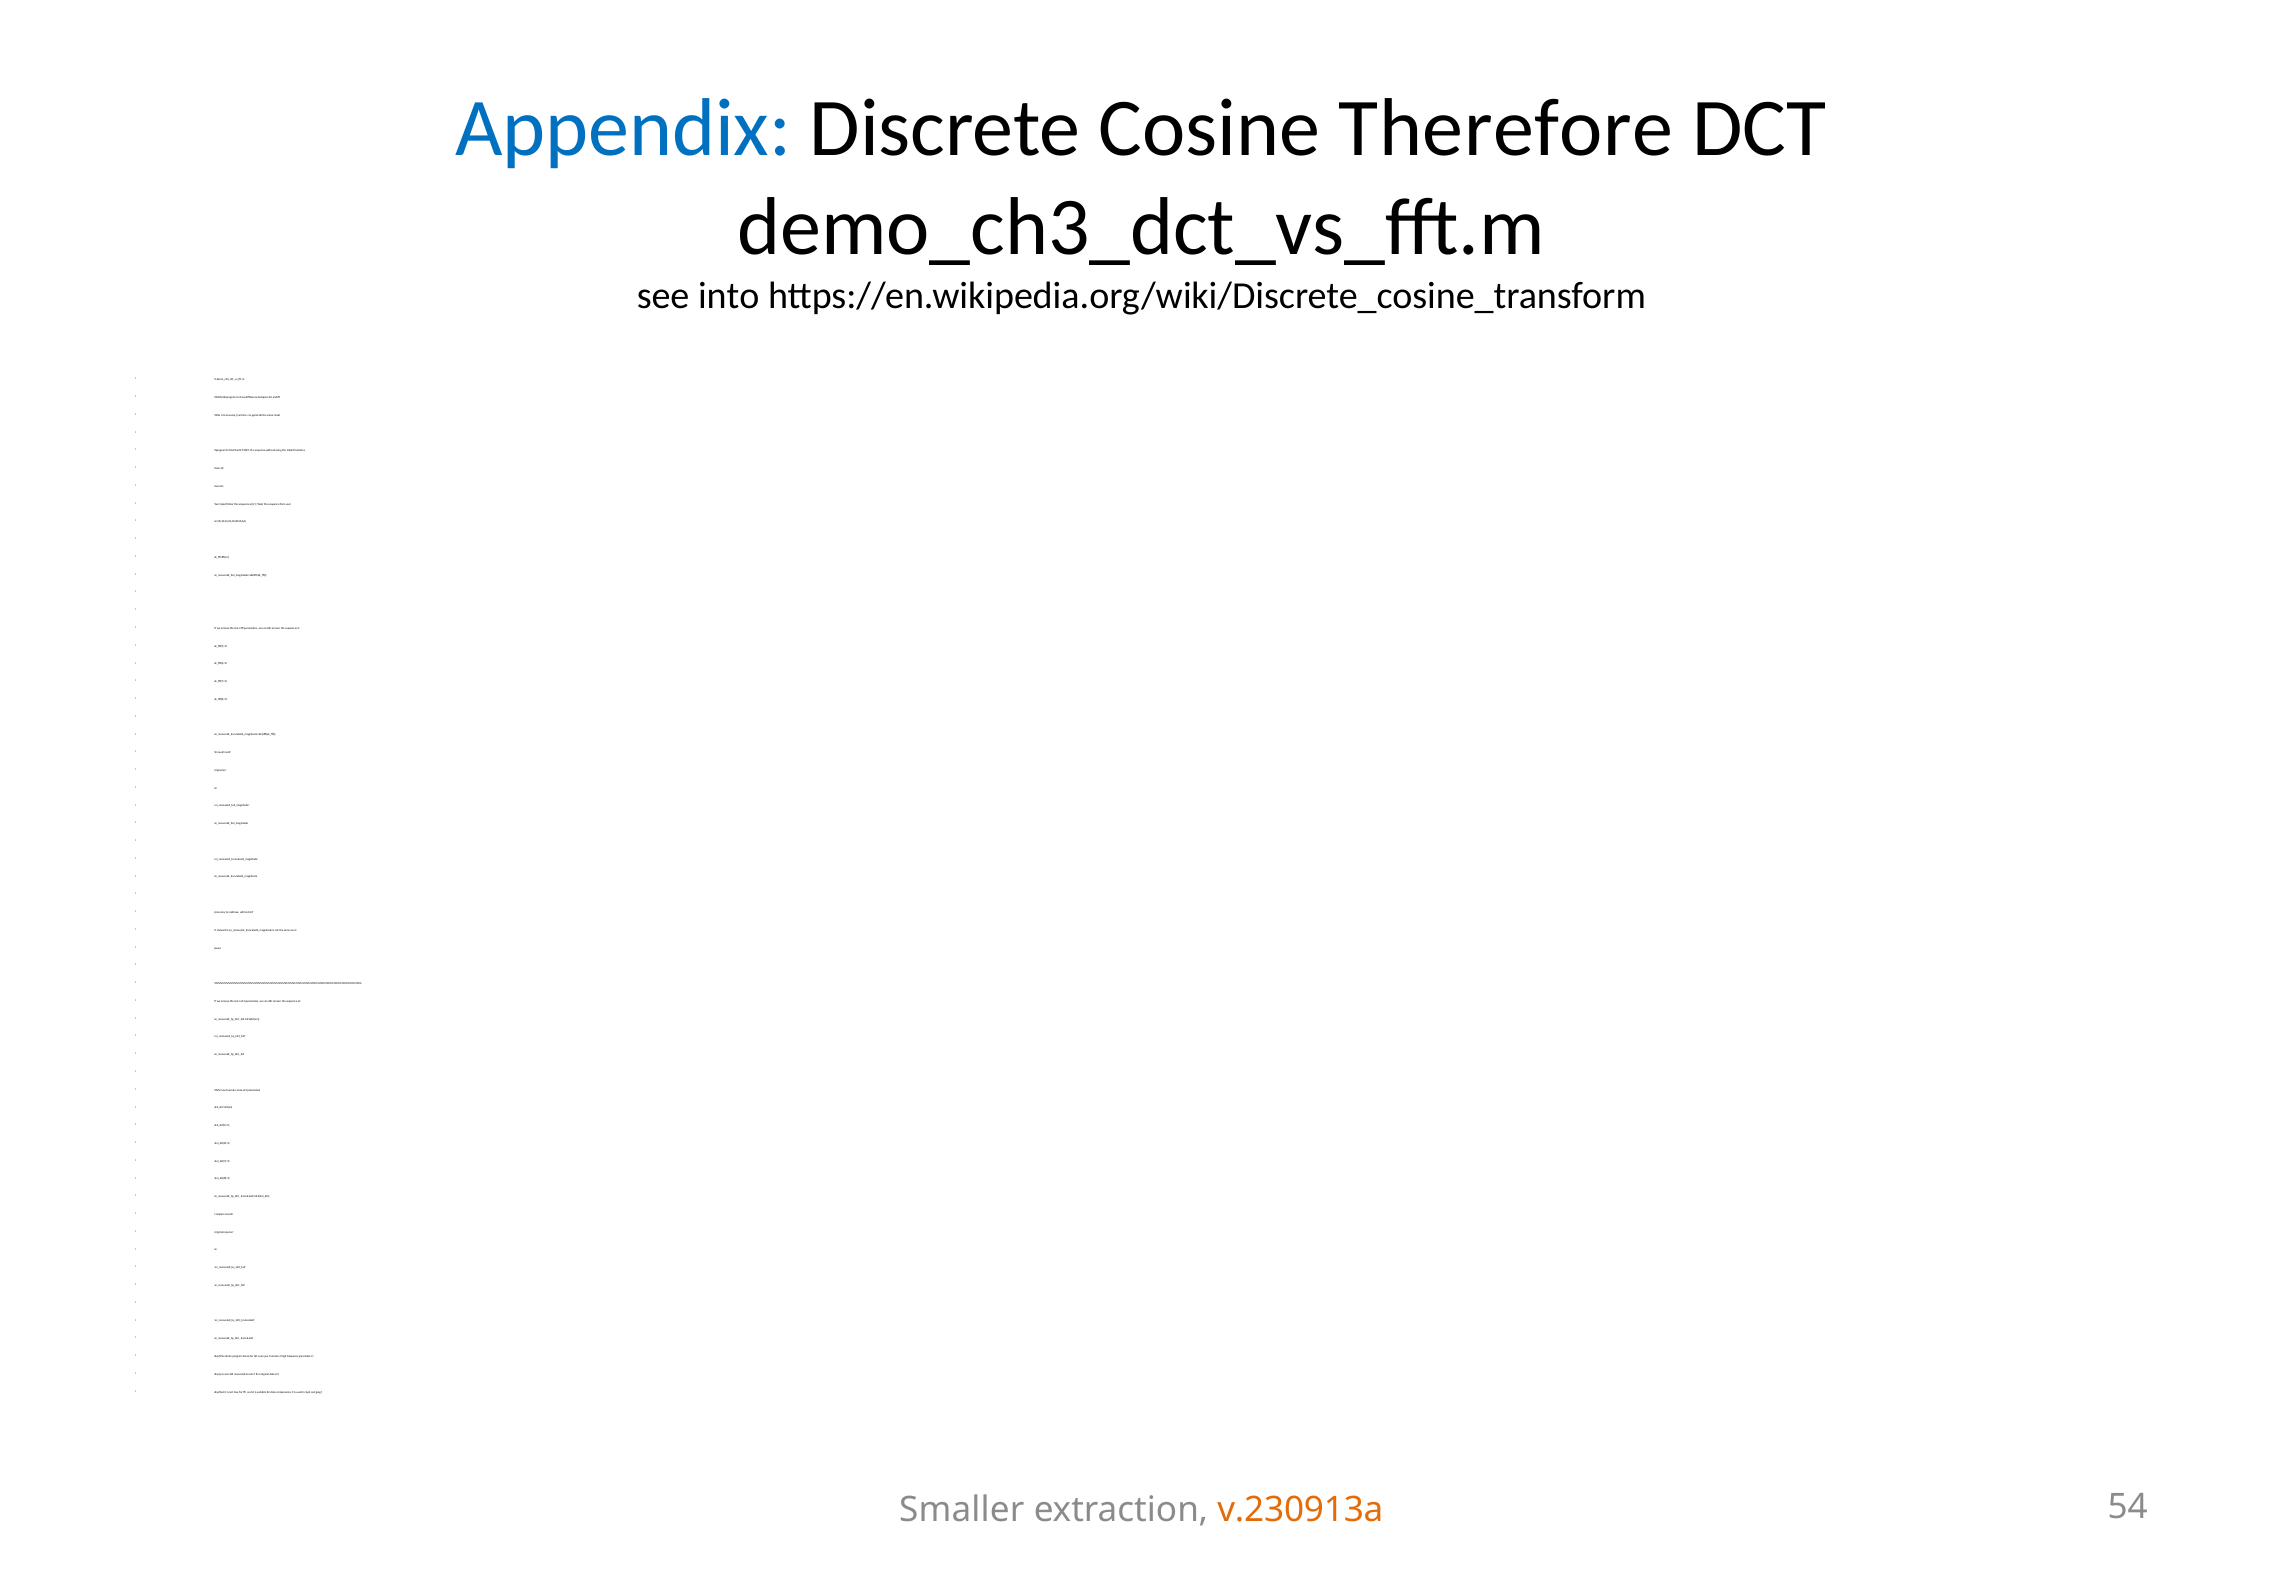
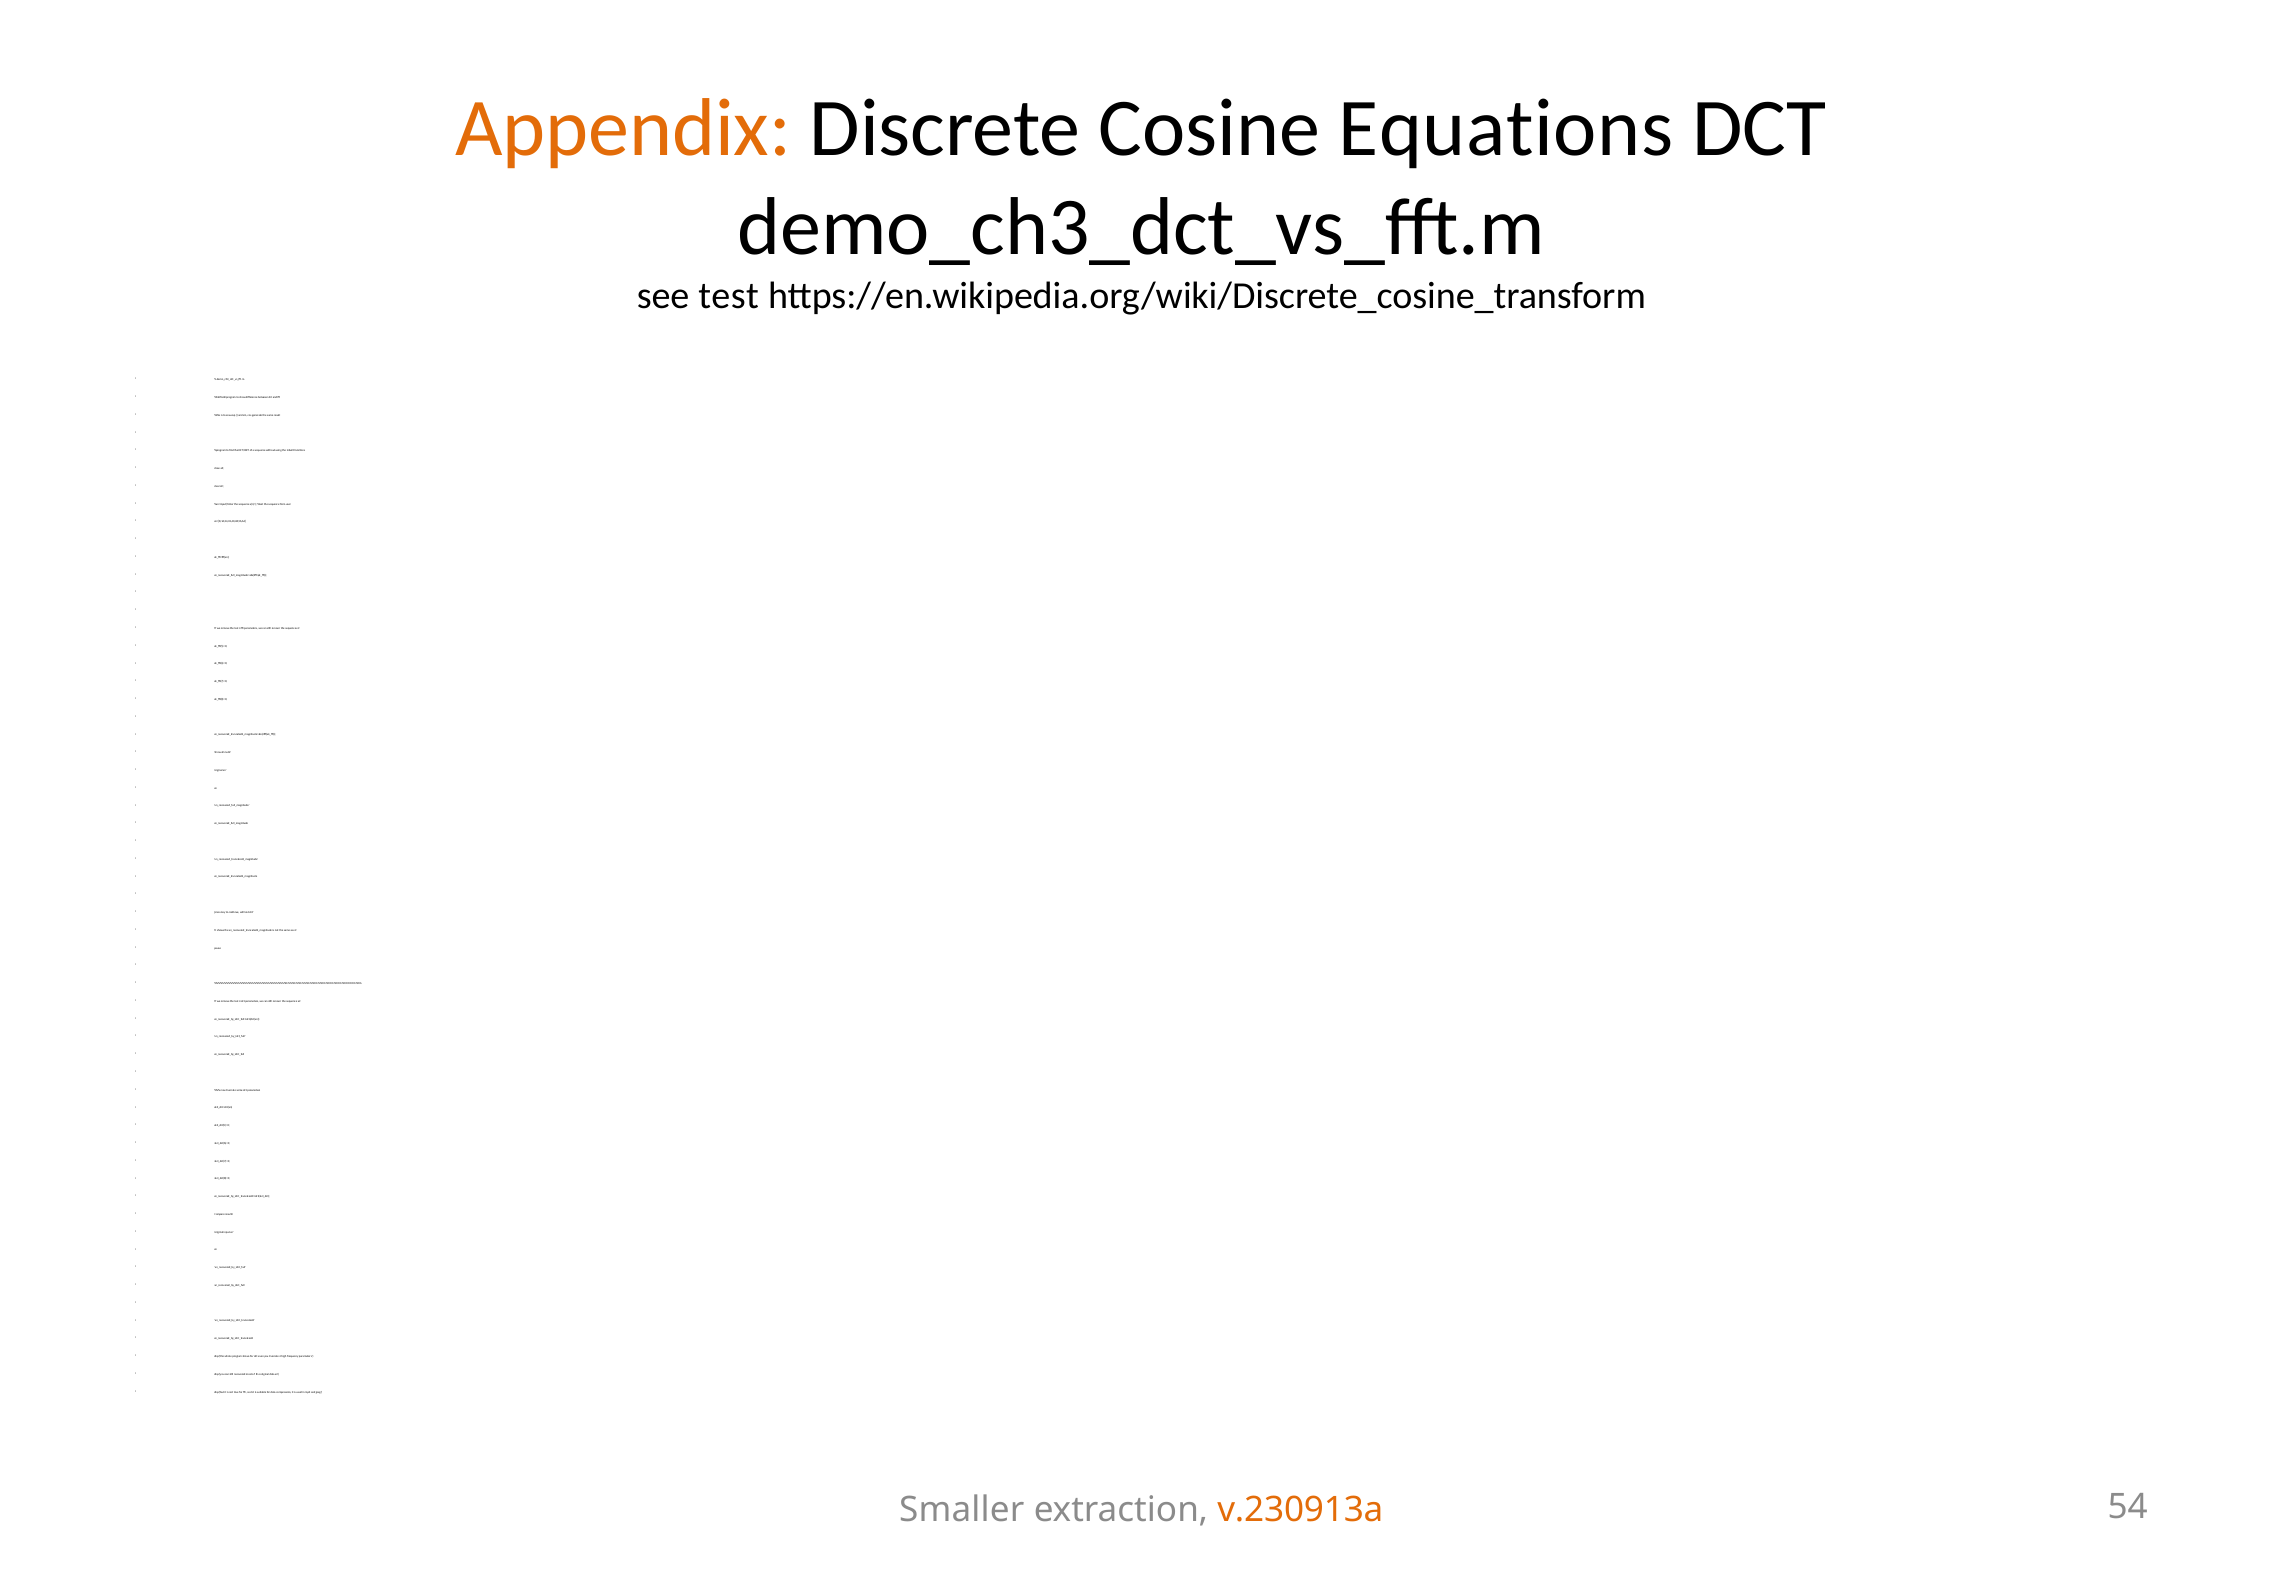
Appendix colour: blue -> orange (623, 129)
Therefore: Therefore -> Equations (1506, 129)
see into: into -> test (729, 296)
